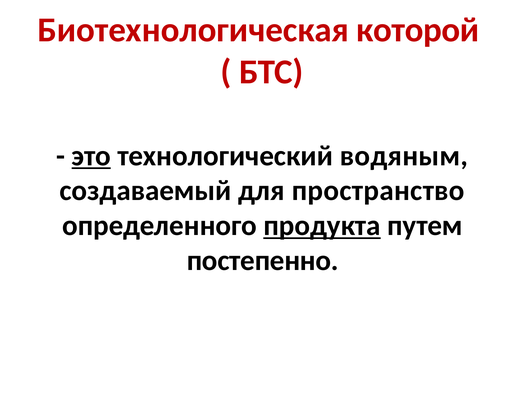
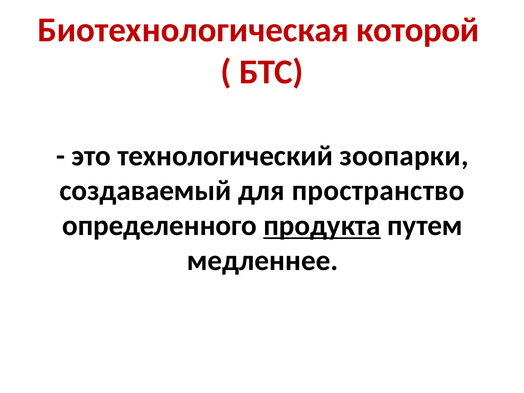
это underline: present -> none (91, 156)
водяным: водяным -> зоопарки (404, 156)
постепенно: постепенно -> медленнее (263, 260)
